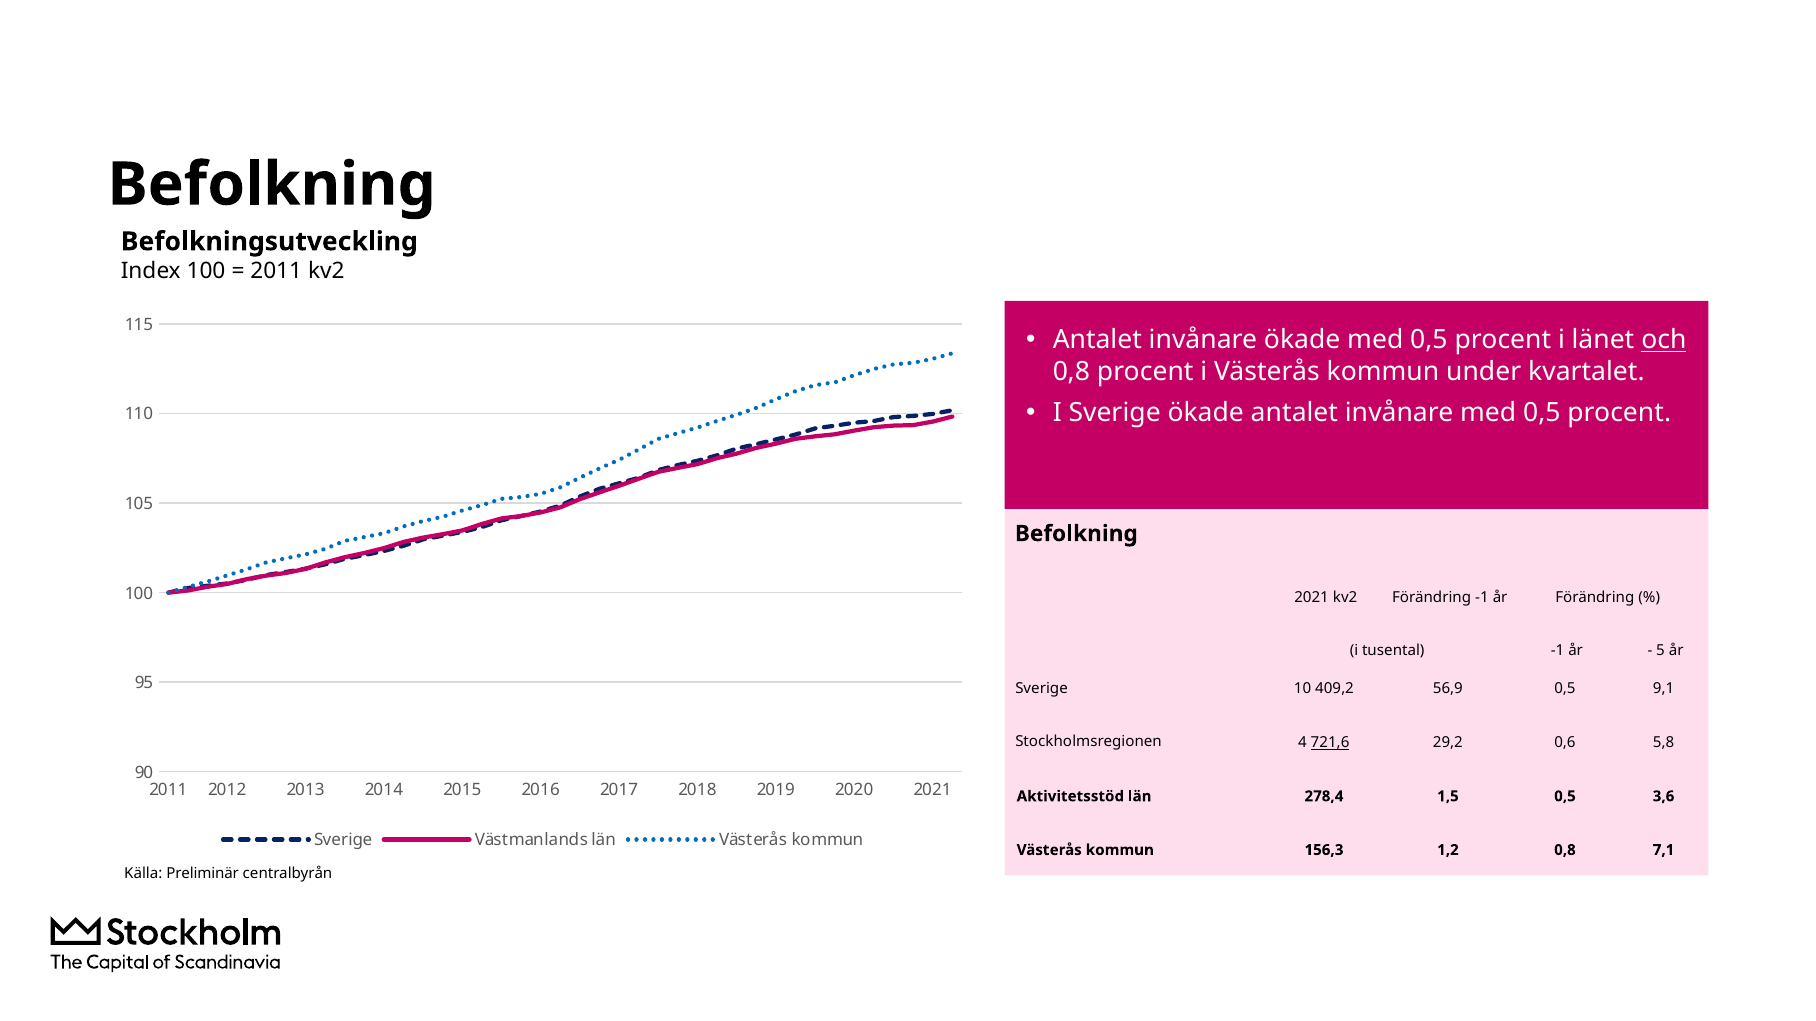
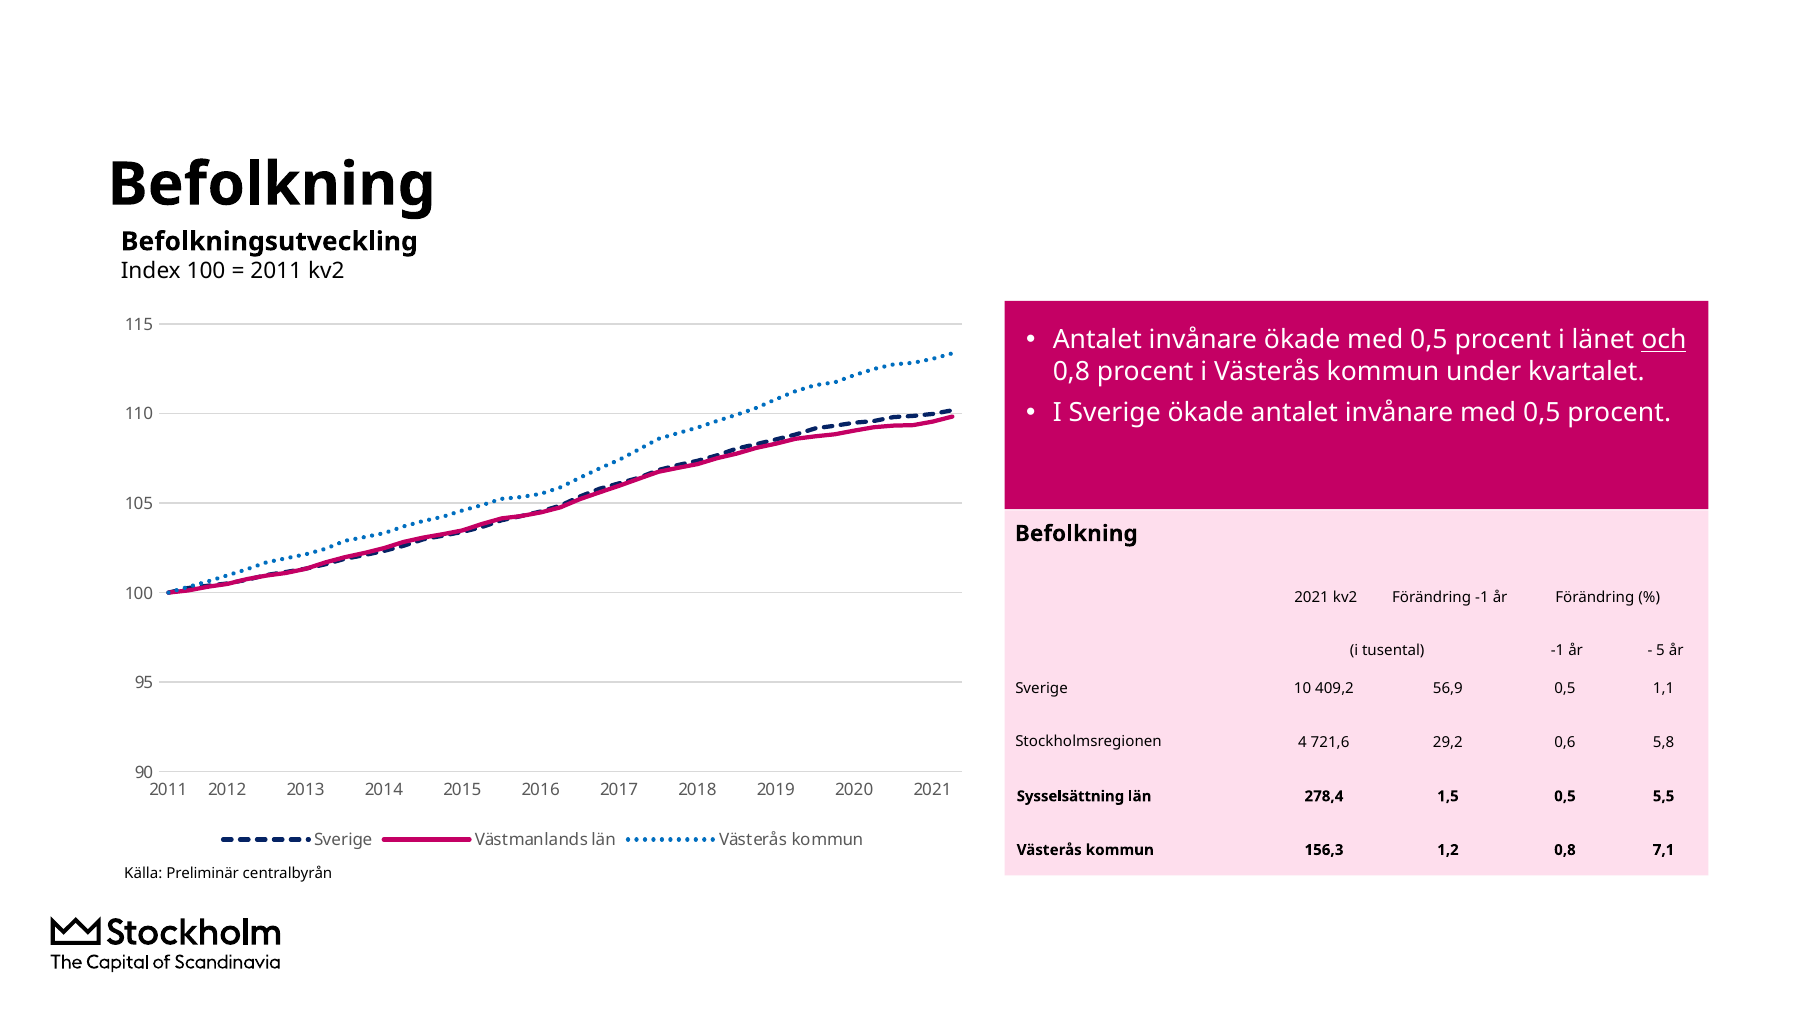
9,1: 9,1 -> 1,1 (1664, 689)
721,6 underline: present -> none (1330, 743)
Aktivitetsstöd: Aktivitetsstöd -> Sysselsättning (1070, 797)
3,6: 3,6 -> 5,5 (1664, 797)
